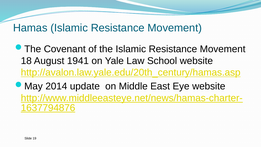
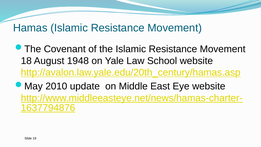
1941: 1941 -> 1948 (78, 61)
2014: 2014 -> 2010 (56, 86)
